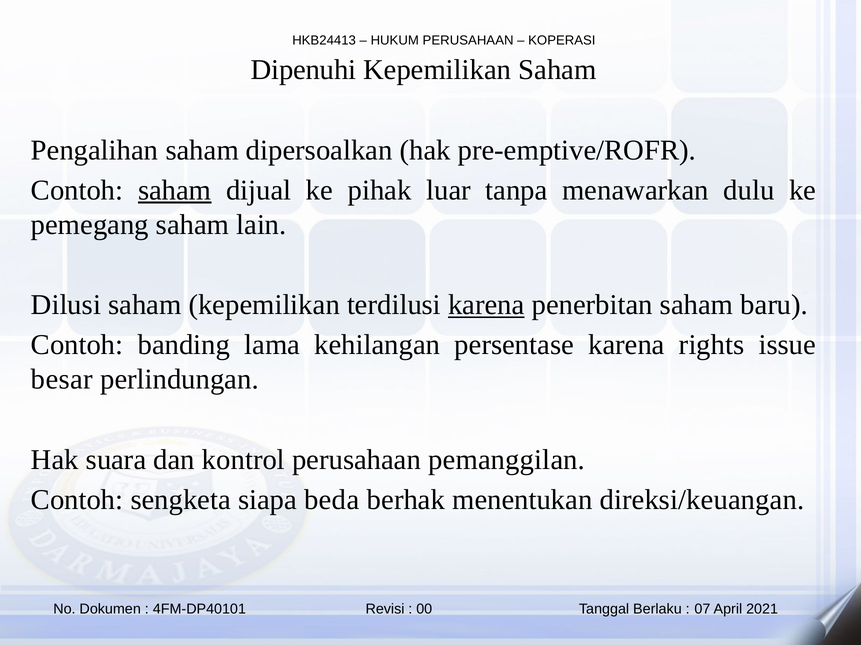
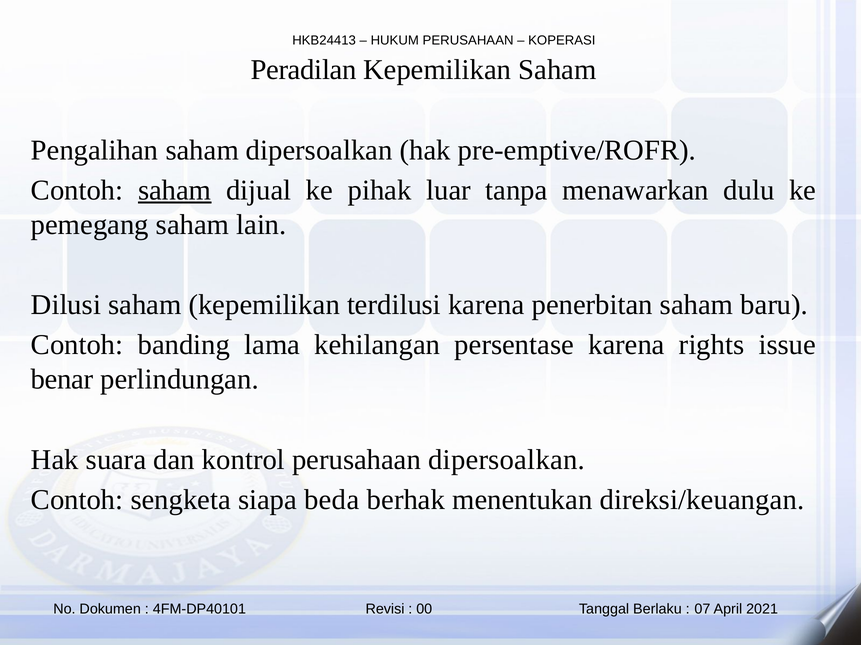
Dipenuhi: Dipenuhi -> Peradilan (304, 70)
karena underline: present -> none (486, 305)
besar: besar -> benar (62, 380)
perusahaan pemanggilan: pemanggilan -> dipersoalkan (507, 460)
